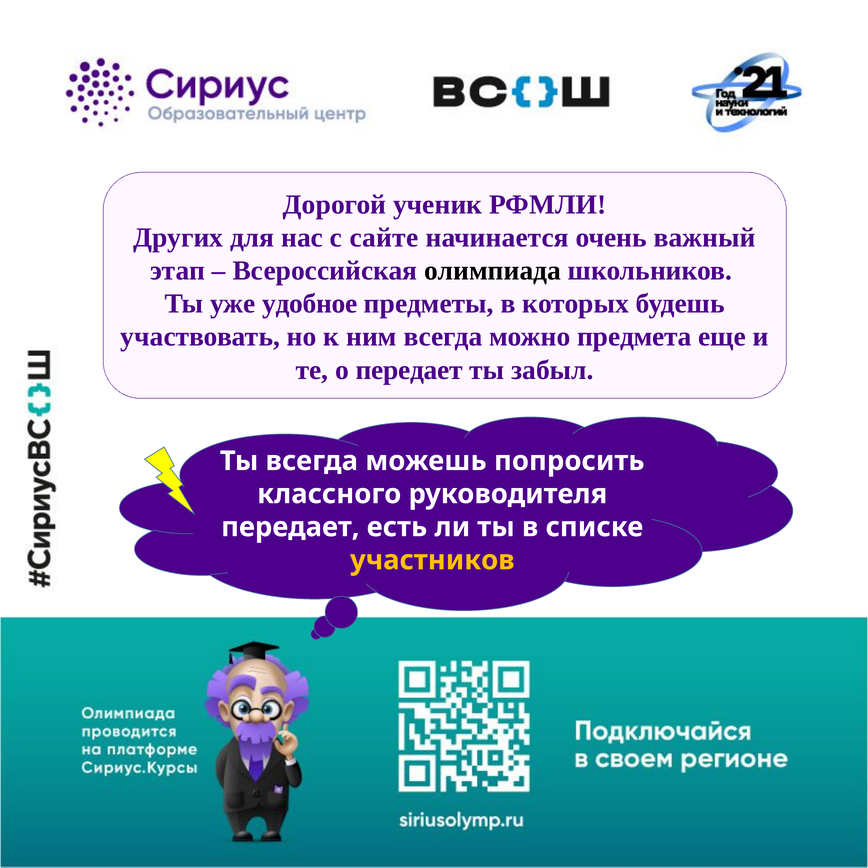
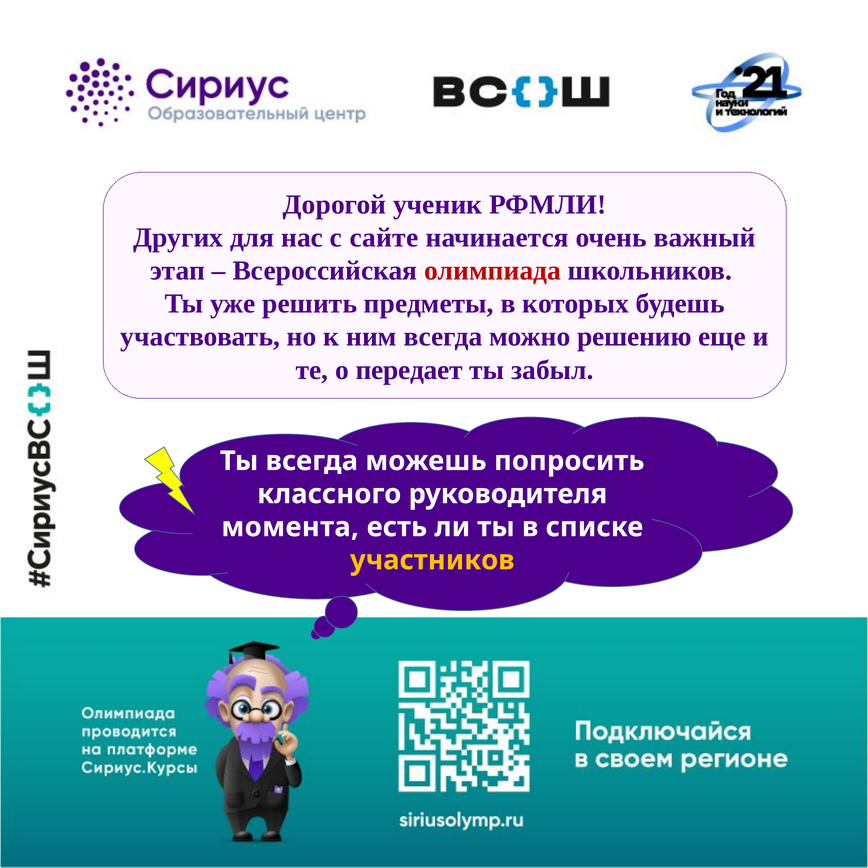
олимпиада colour: black -> red (493, 271)
удобное: удобное -> решить (310, 304)
предмета: предмета -> решению (634, 337)
передает: передает -> момента (290, 527)
